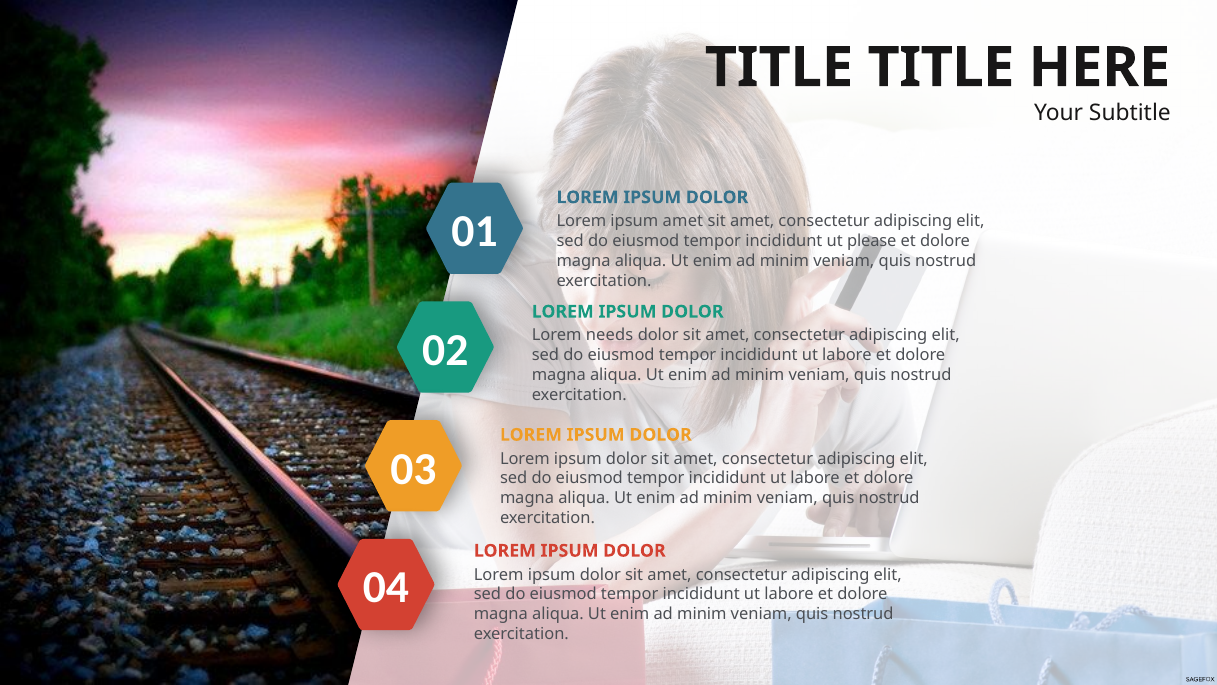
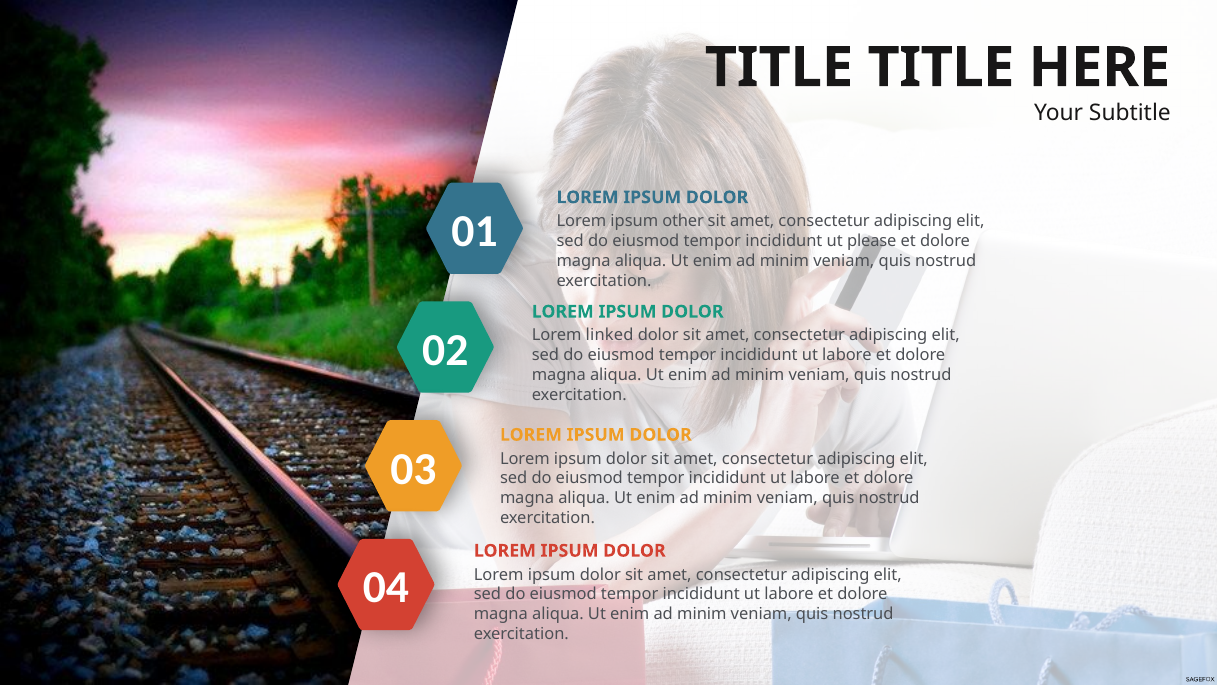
ipsum amet: amet -> other (683, 221)
needs: needs -> linked (610, 335)
